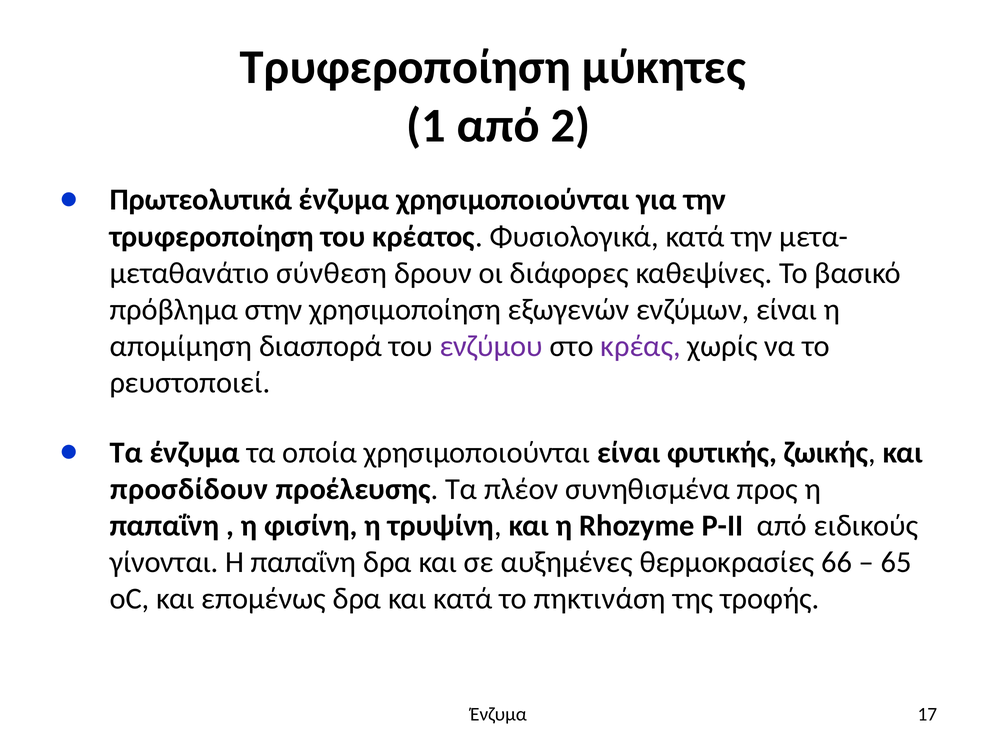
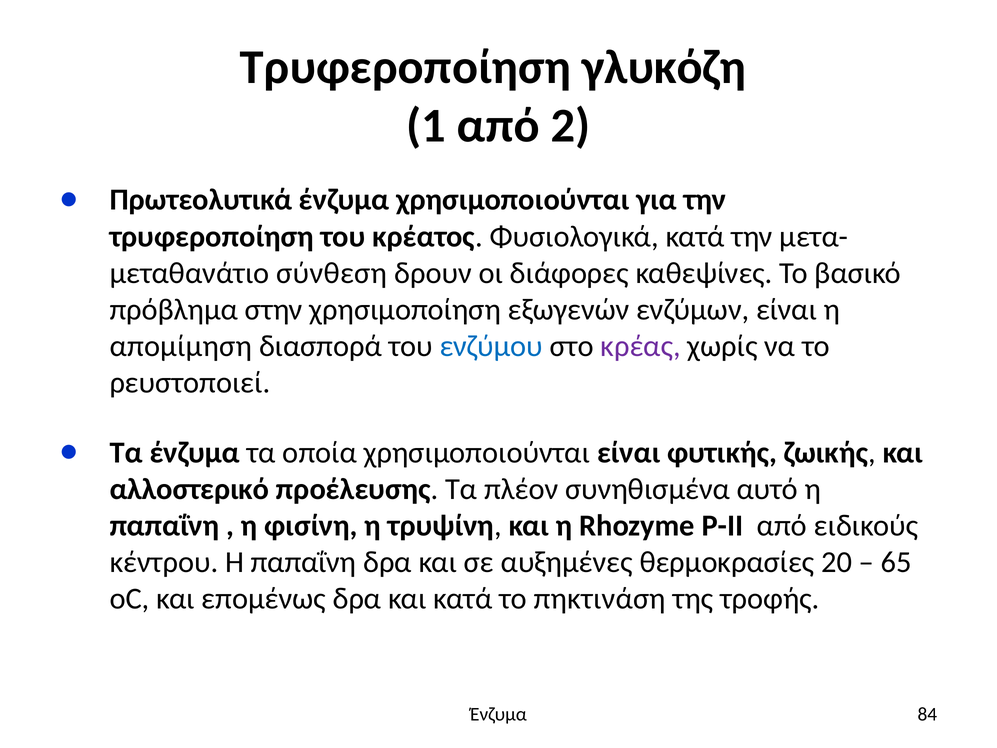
μύκητες: μύκητες -> γλυκόζη (664, 67)
ενζύμου colour: purple -> blue (491, 346)
προσδίδουν: προσδίδουν -> αλλοστερικό (189, 489)
προς: προς -> αυτό (767, 489)
γίνονται: γίνονται -> κέντρου (164, 562)
66: 66 -> 20 (837, 562)
17: 17 -> 84 (927, 714)
